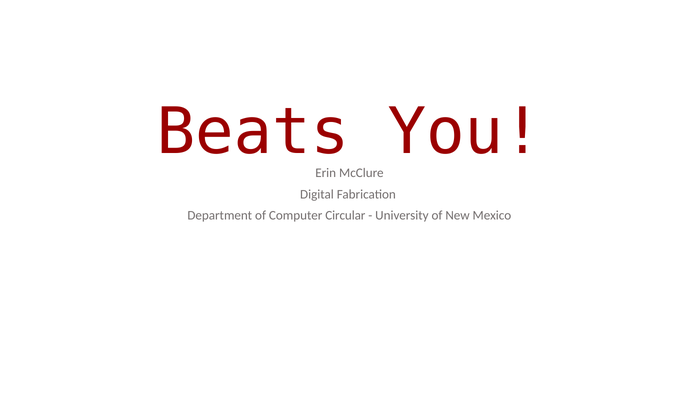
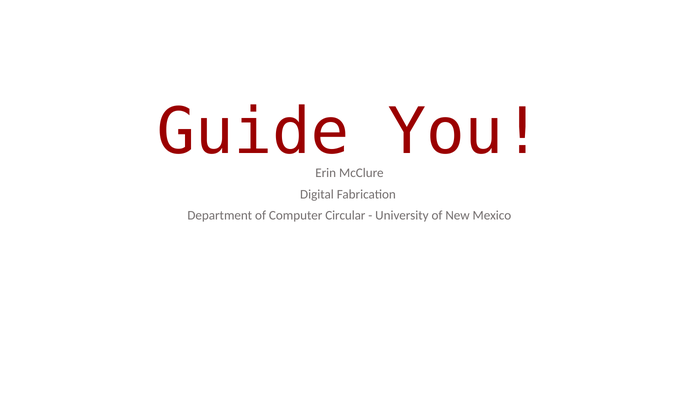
Beats: Beats -> Guide (253, 132)
